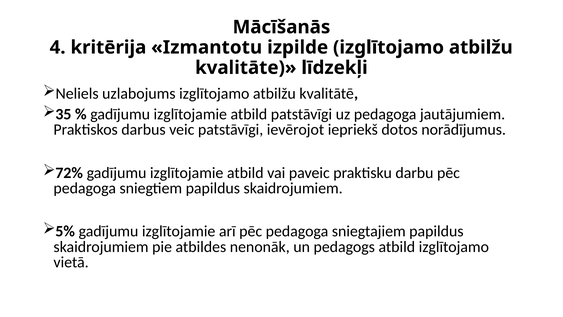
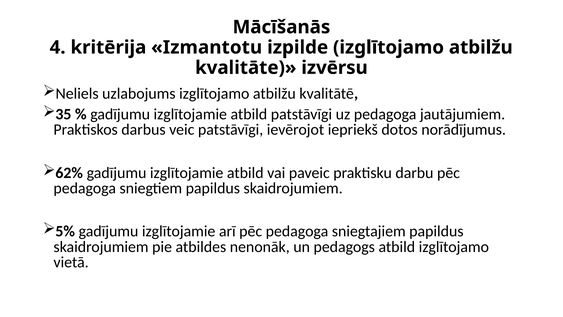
līdzekļi: līdzekļi -> izvērsu (335, 68)
72%: 72% -> 62% (69, 173)
